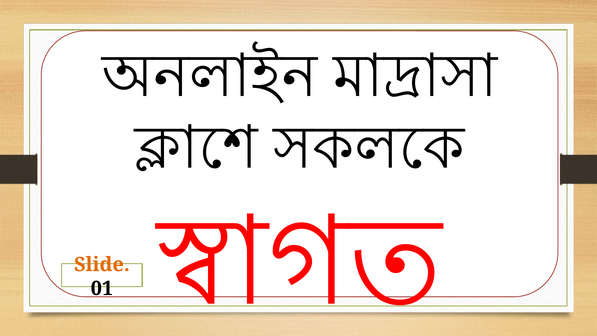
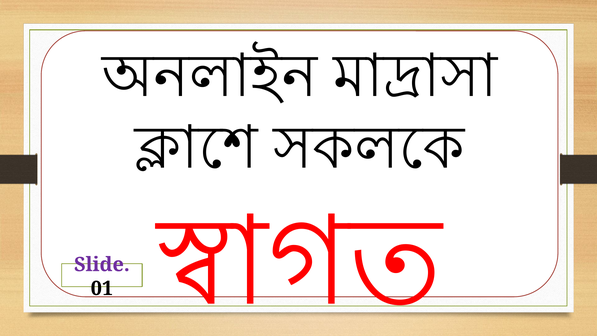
Slide colour: orange -> purple (102, 264)
